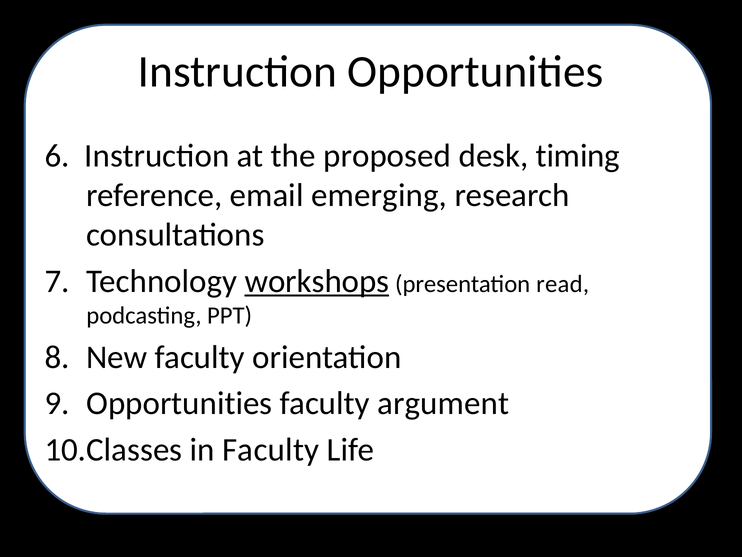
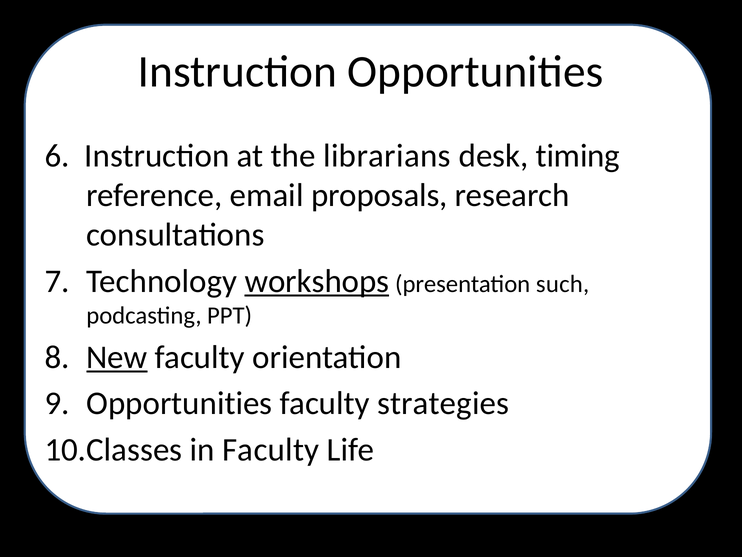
proposed: proposed -> librarians (387, 156)
emerging: emerging -> proposals (379, 195)
read: read -> such (563, 284)
New underline: none -> present (117, 357)
argument: argument -> strategies (443, 403)
